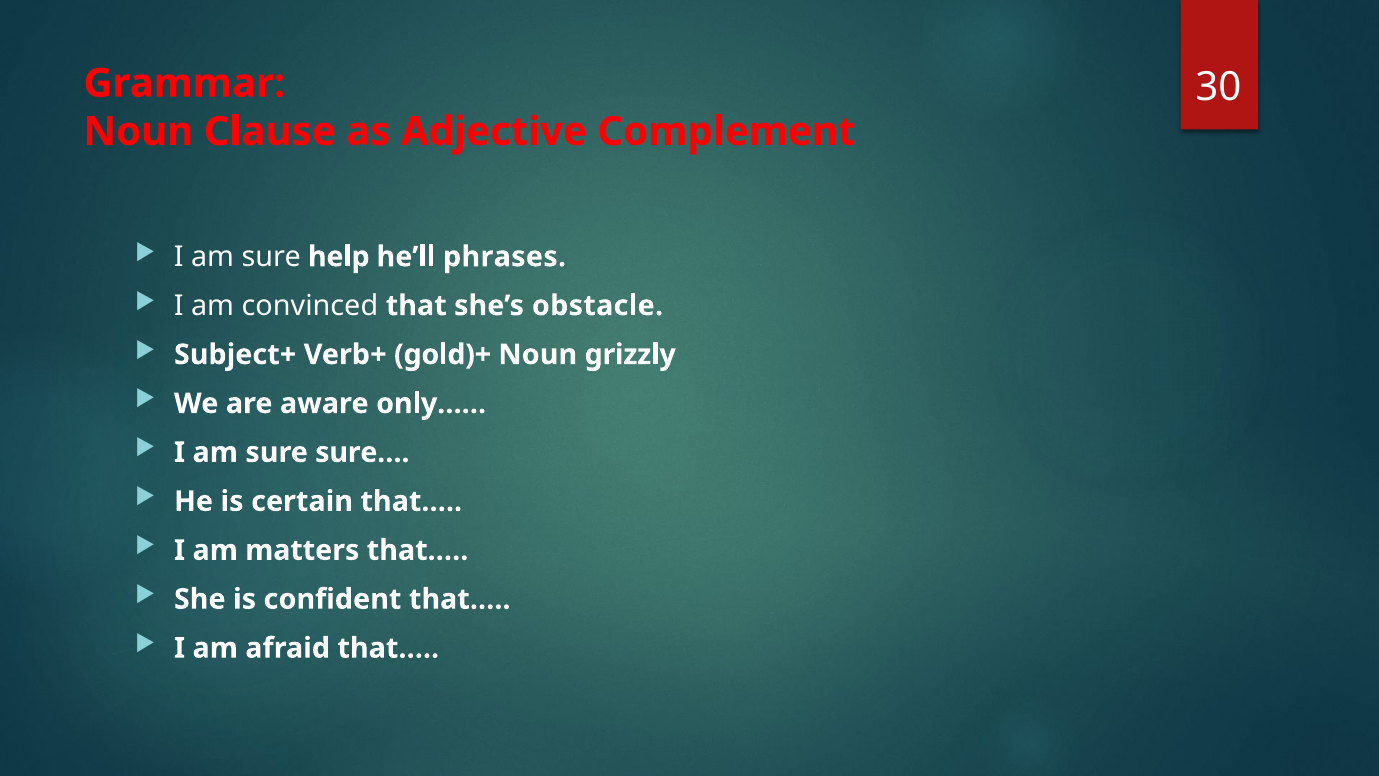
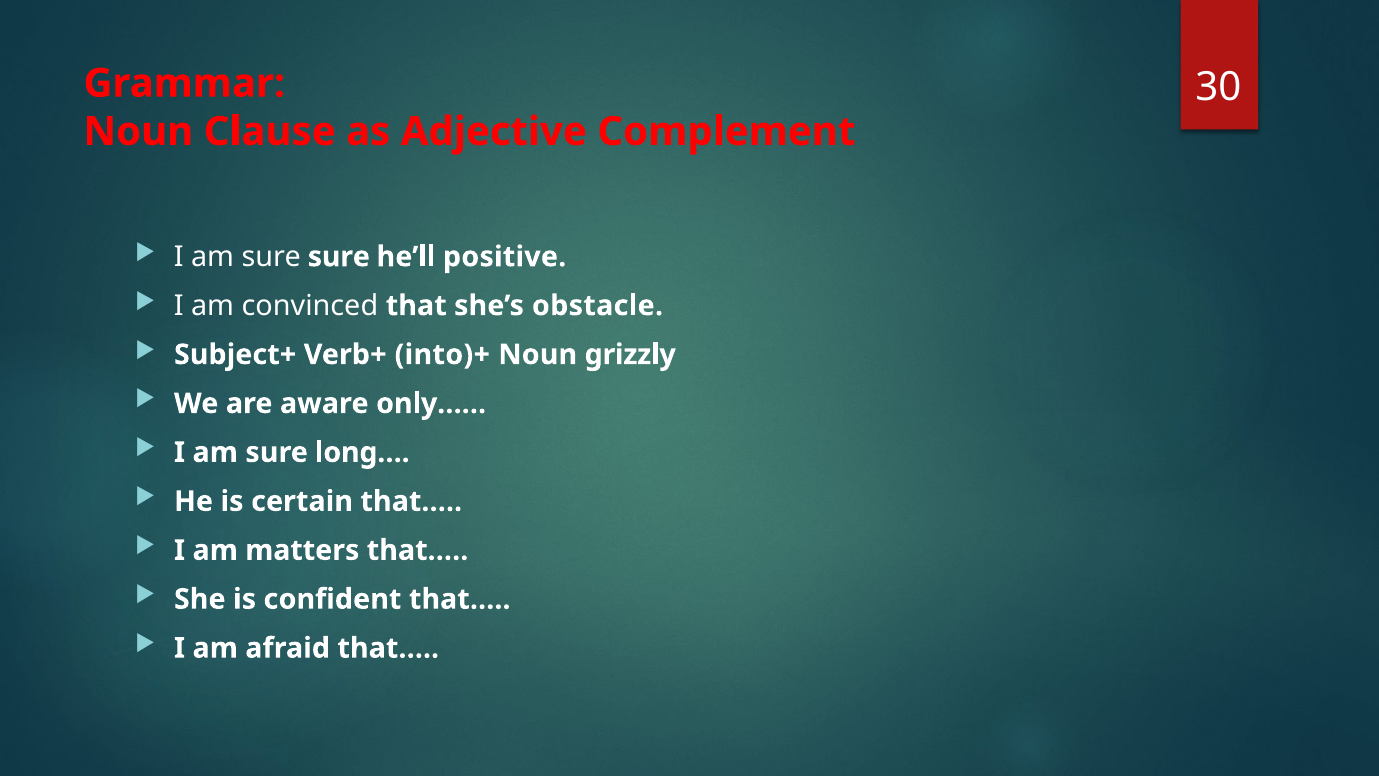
sure help: help -> sure (339, 257)
phrases: phrases -> positive (505, 257)
gold)+: gold)+ -> into)+ (442, 354)
sure…: sure… -> long… (362, 452)
